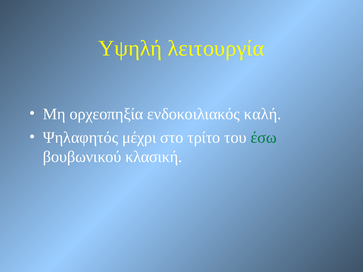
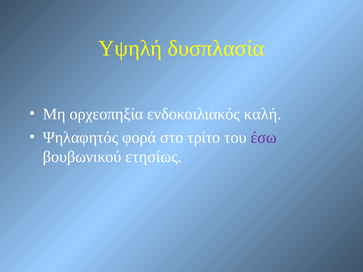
λειτουργία: λειτουργία -> δυσπλασία (216, 48)
μέχρι: μέχρι -> φορά (139, 138)
έσω colour: green -> purple (264, 138)
κλασική: κλασική -> ετησίως (154, 157)
